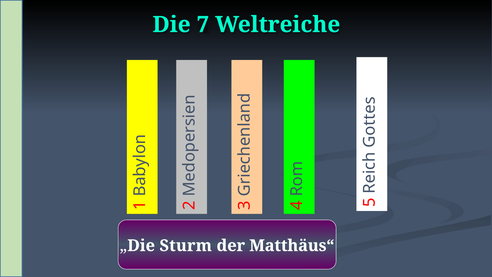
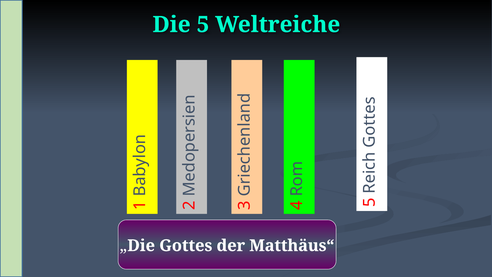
Die 7: 7 -> 5 (203, 25)
Sturm: Sturm -> Gottes (186, 245)
